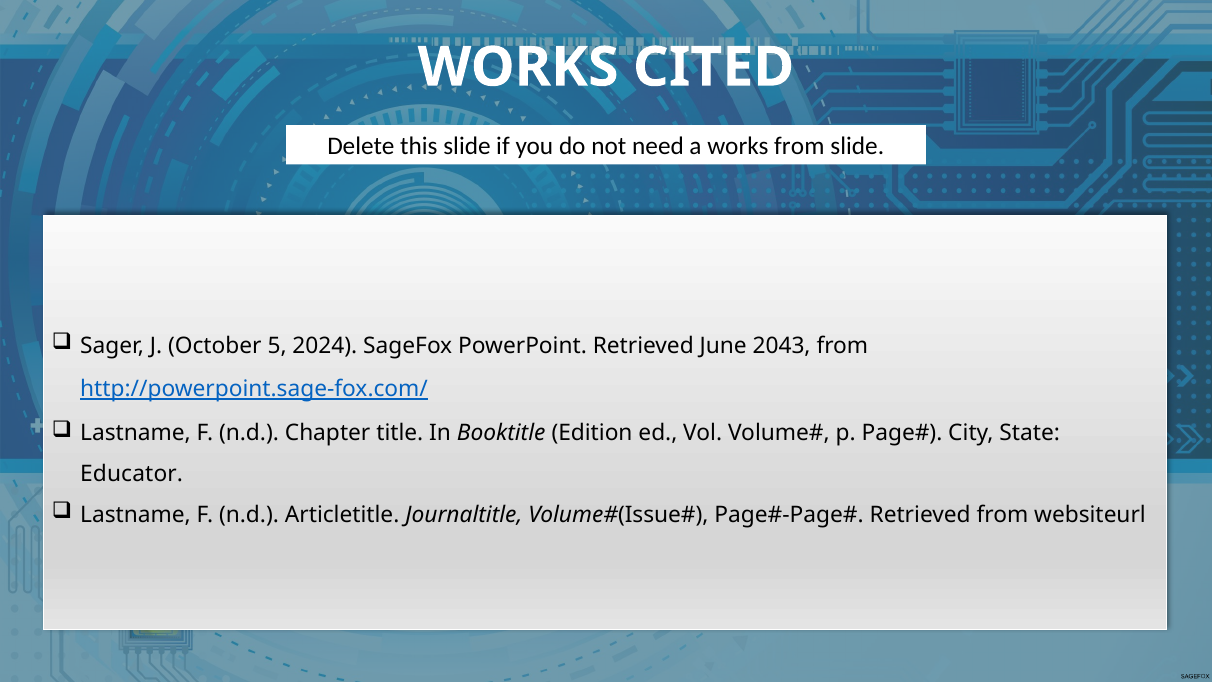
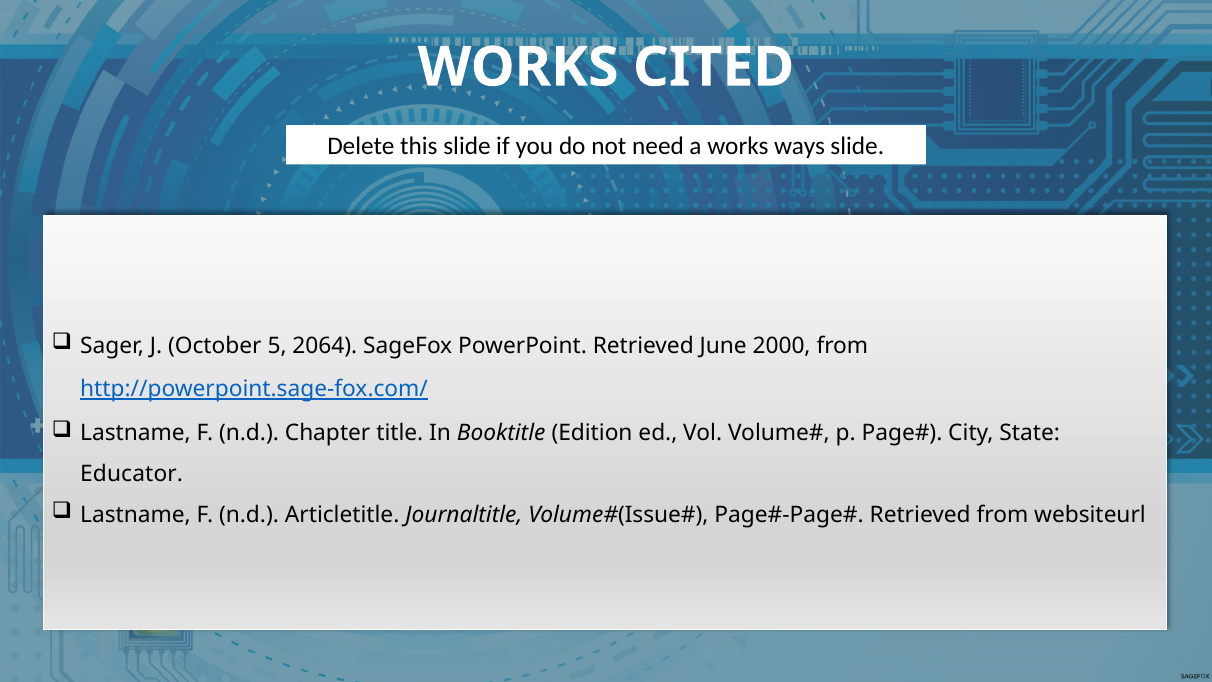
works from: from -> ways (800, 147)
2024: 2024 -> 2064 (325, 346)
2043: 2043 -> 2000 (782, 346)
